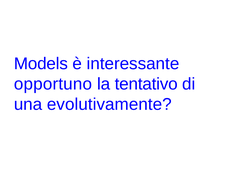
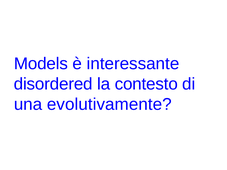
opportuno: opportuno -> disordered (53, 84)
tentativo: tentativo -> contesto (146, 84)
